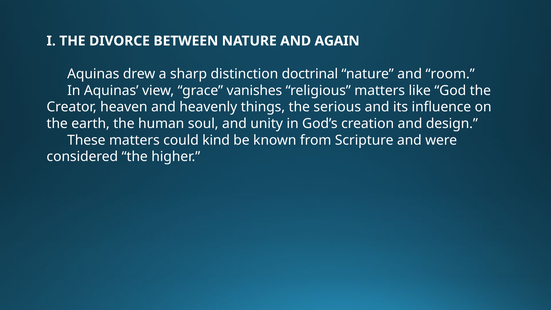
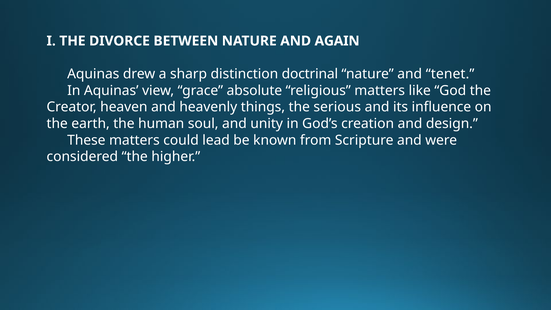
room: room -> tenet (450, 74)
vanishes: vanishes -> absolute (254, 91)
kind: kind -> lead (216, 140)
